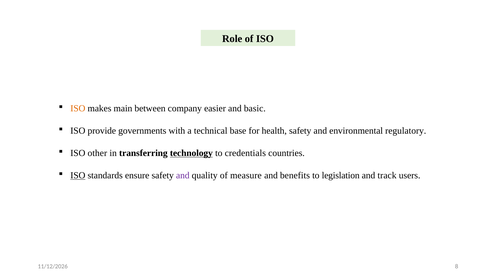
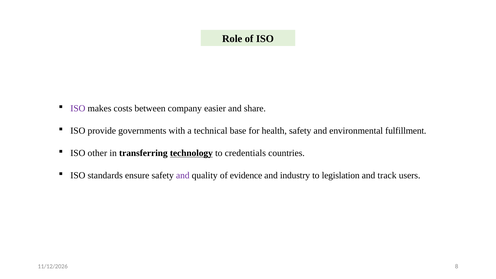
ISO colour: orange -> purple (78, 109)
main: main -> costs (123, 109)
basic: basic -> share (255, 109)
regulatory: regulatory -> fulfillment (406, 131)
ISO underline: present -> none (78, 176)
measure: measure -> evidence (246, 176)
benefits: benefits -> industry (295, 176)
